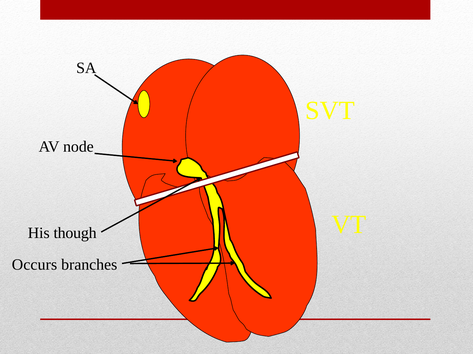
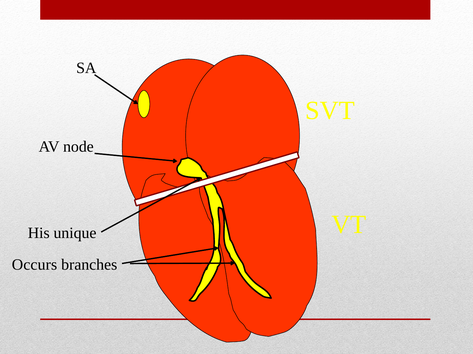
though: though -> unique (75, 234)
